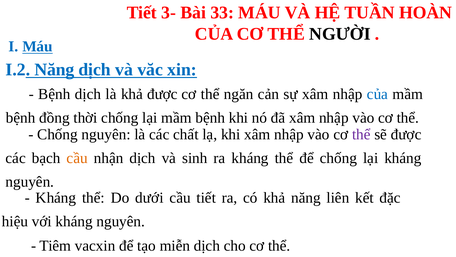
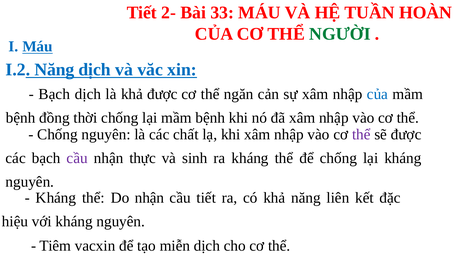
3-: 3- -> 2- (169, 13)
NGƯỜI colour: black -> green (340, 34)
Bệnh: Bệnh -> Bạch (54, 94)
cầu colour: orange -> purple (77, 158)
nhận dịch: dịch -> thực (143, 158)
Do dưới: dưới -> nhận (150, 197)
